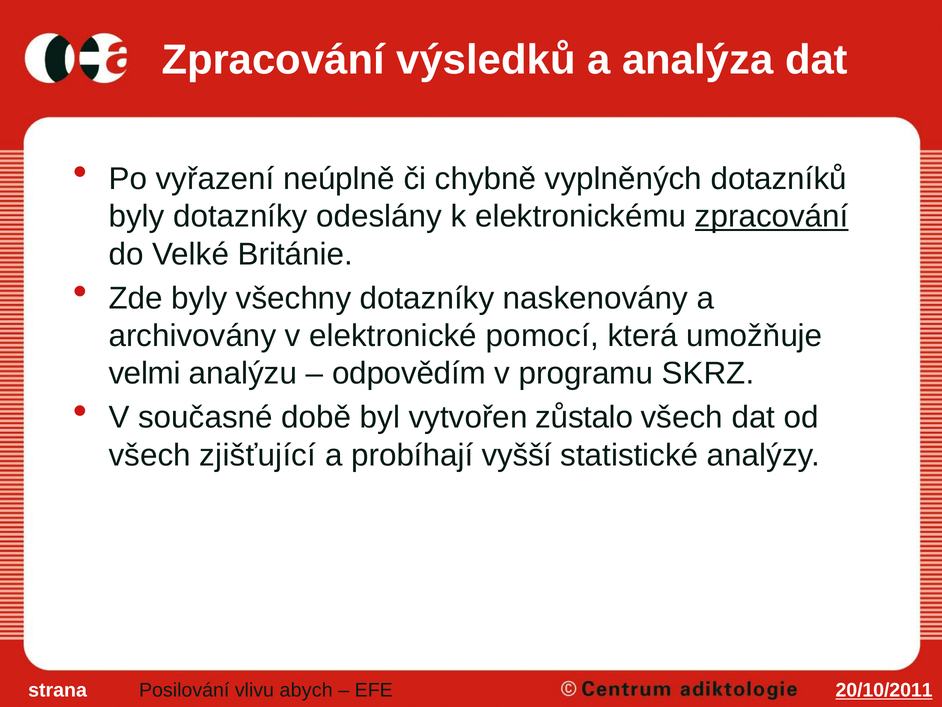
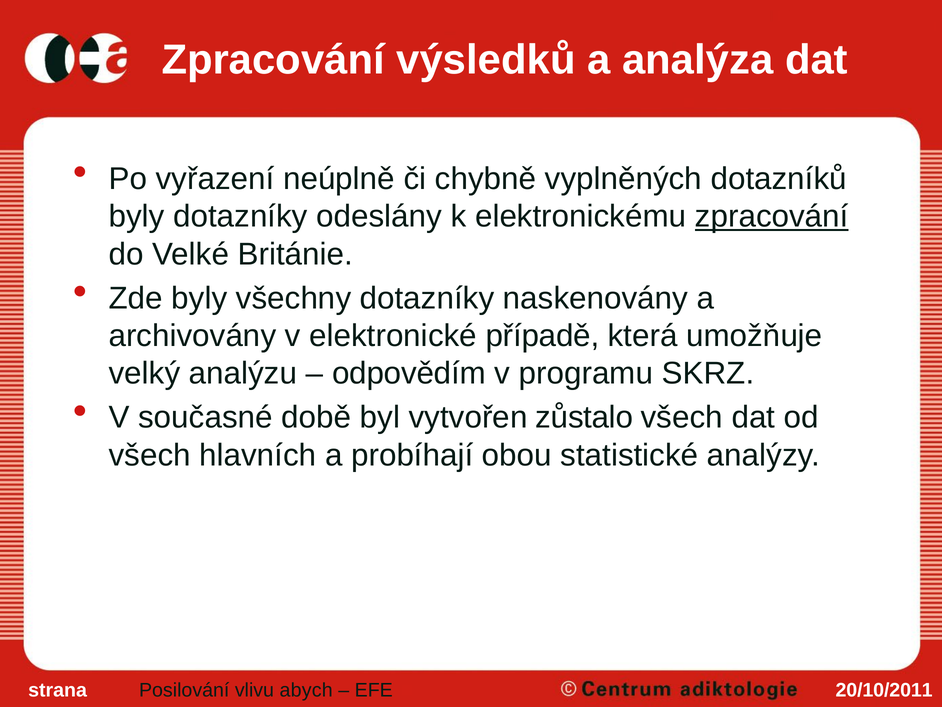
pomocí: pomocí -> případě (542, 336)
velmi: velmi -> velký (144, 373)
zjišťující: zjišťující -> hlavních (258, 455)
vyšší: vyšší -> obou (517, 455)
20/10/2011 underline: present -> none (884, 690)
